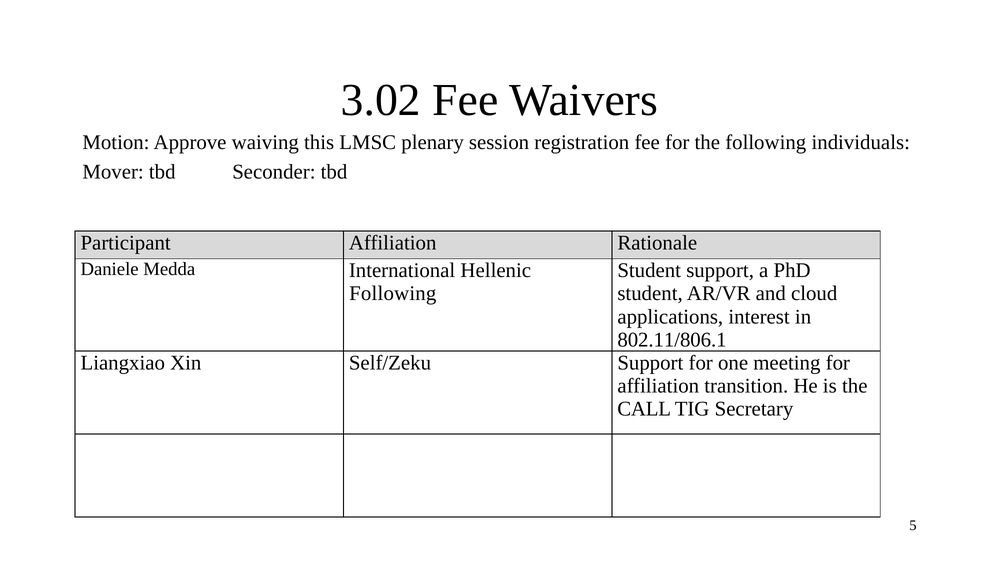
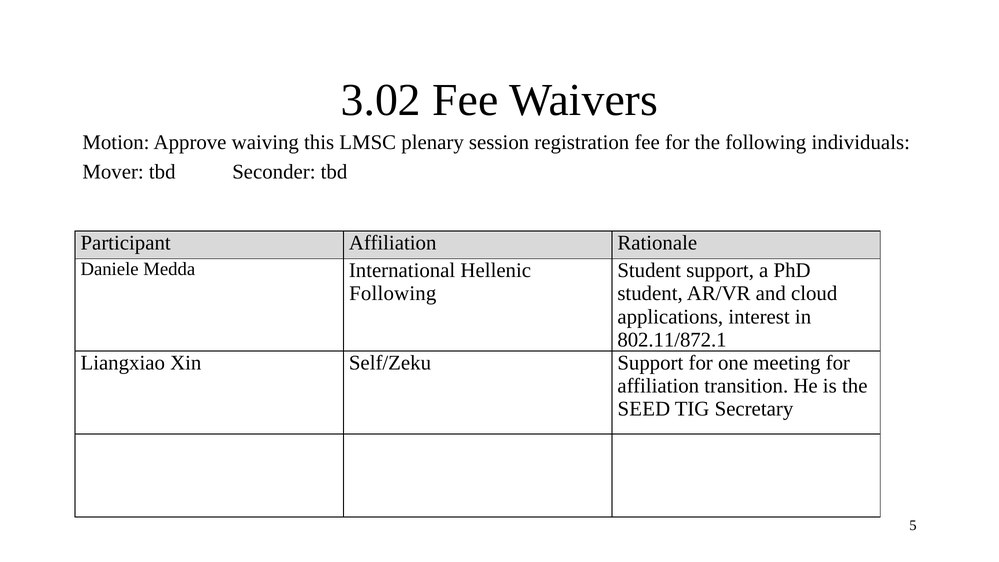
802.11/806.1: 802.11/806.1 -> 802.11/872.1 (672, 340)
CALL: CALL -> SEED (644, 409)
